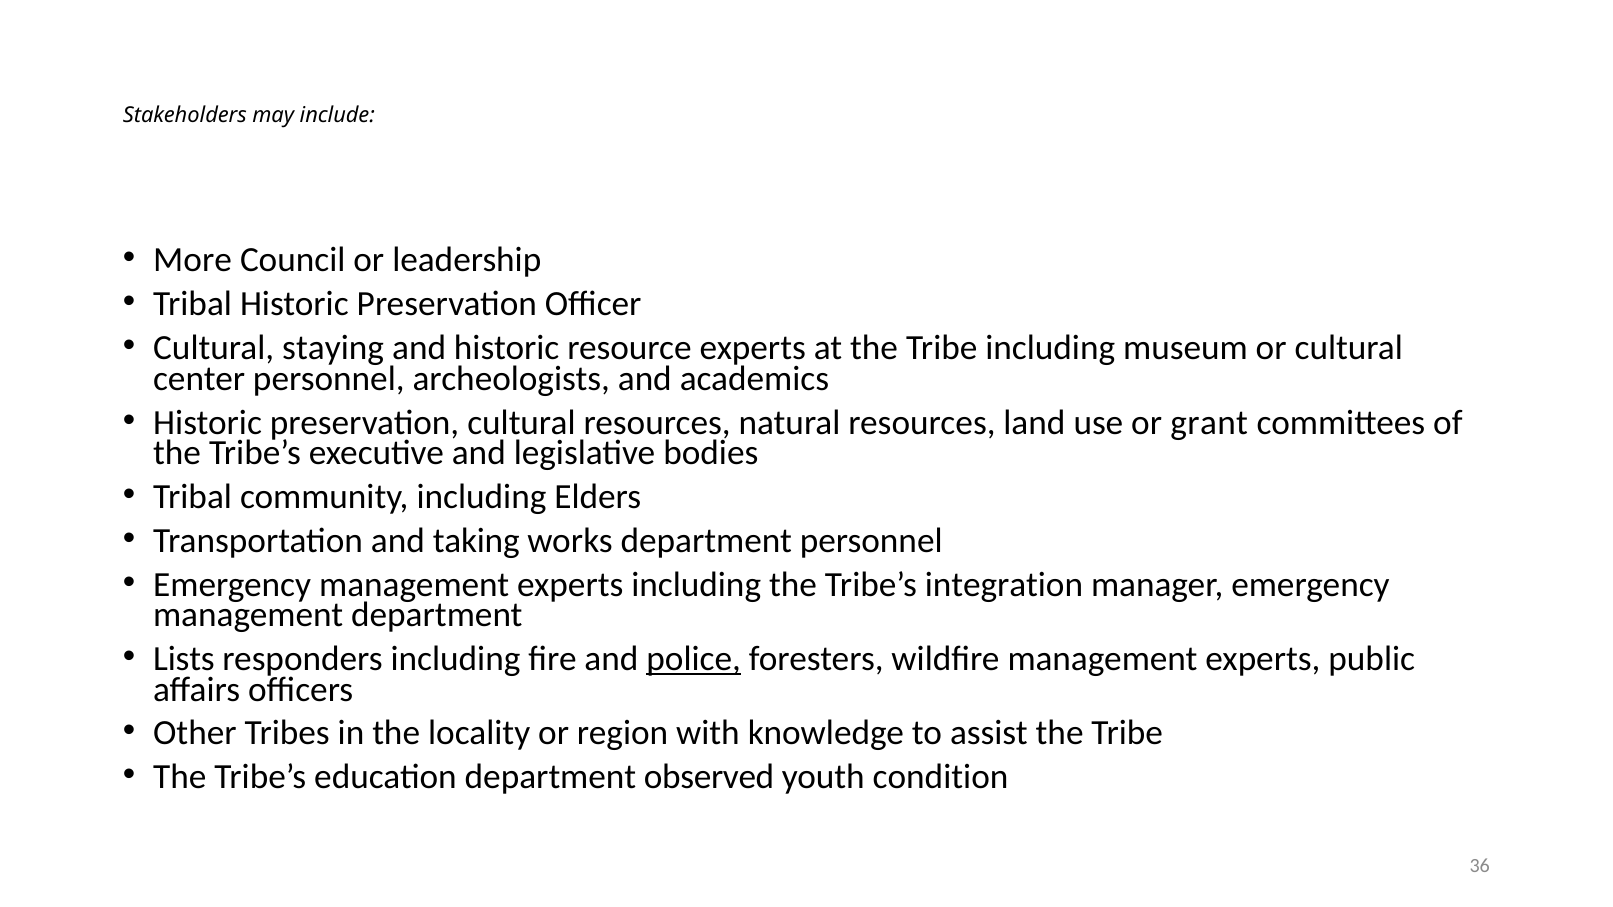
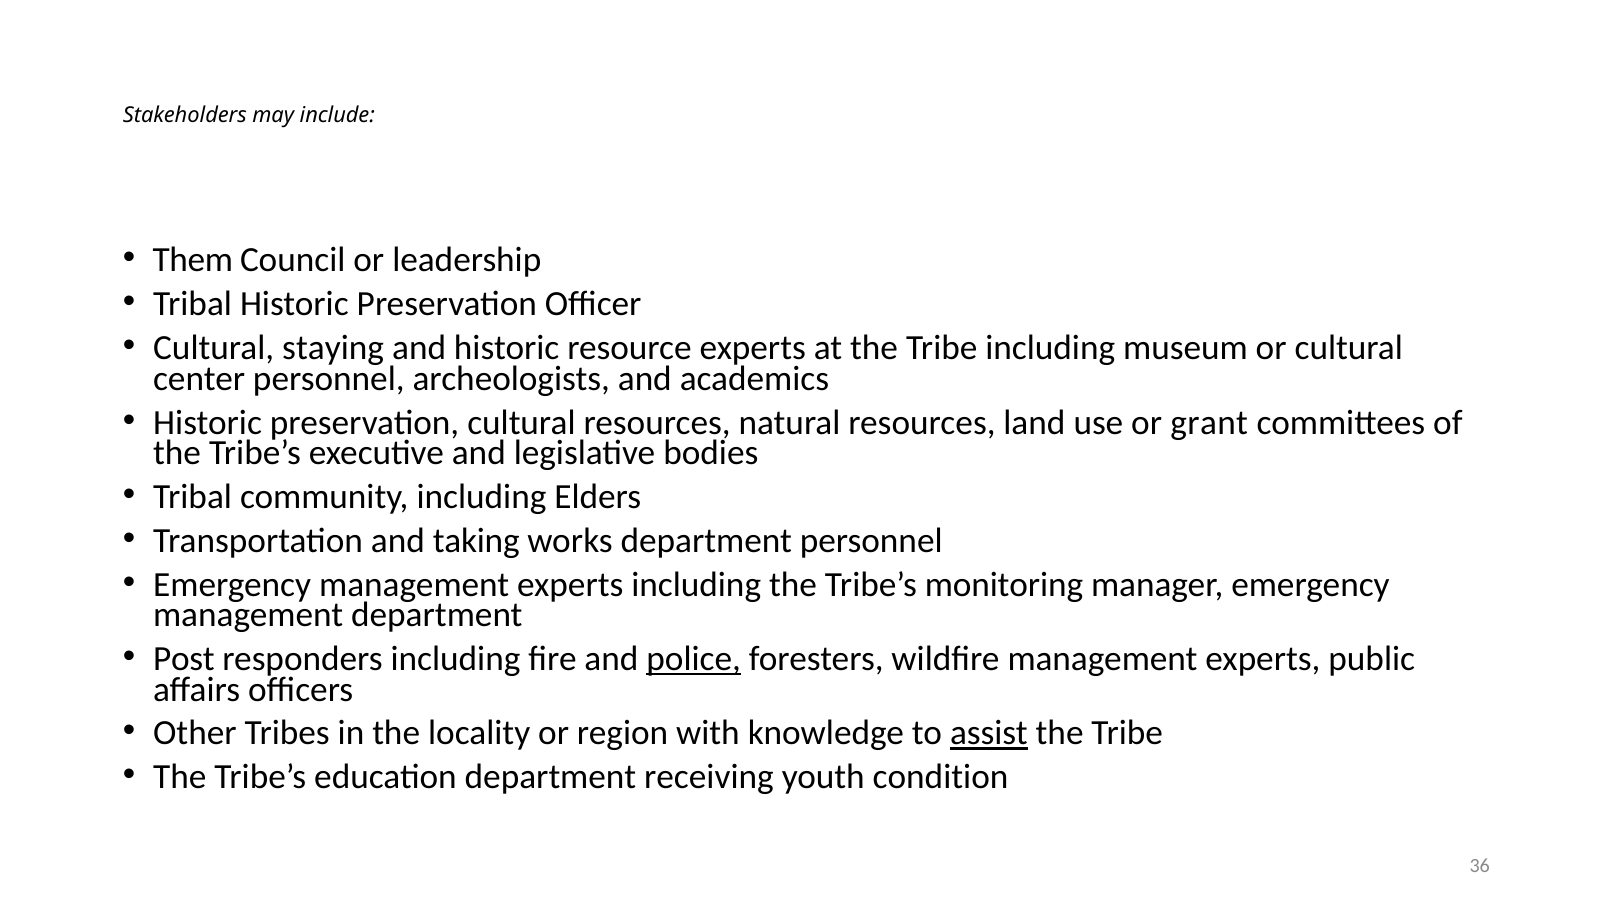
More: More -> Them (193, 260)
integration: integration -> monitoring (1004, 585)
Lists: Lists -> Post (184, 659)
assist underline: none -> present (989, 734)
observed: observed -> receiving (709, 777)
